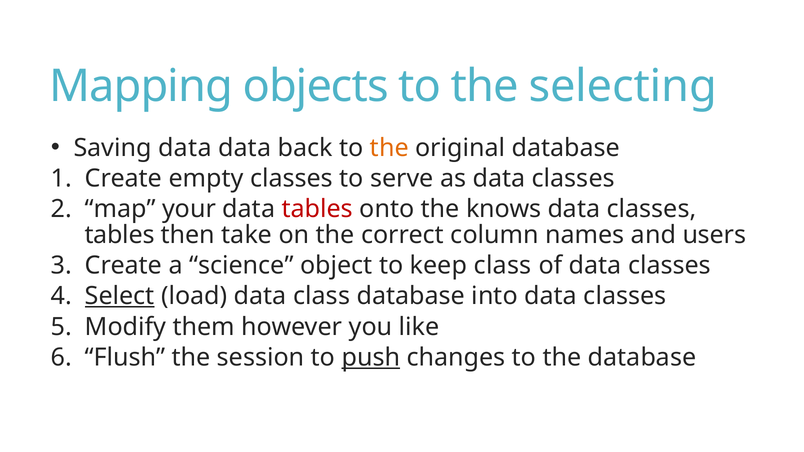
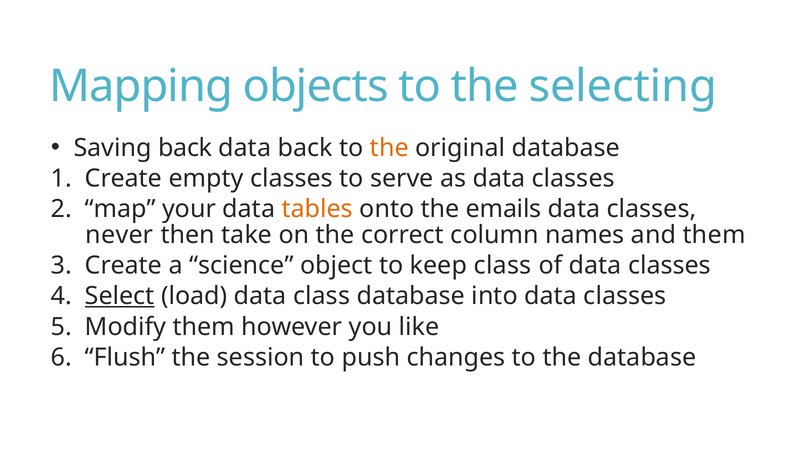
Saving data: data -> back (185, 148)
tables colour: red -> orange (317, 209)
knows: knows -> emails (504, 209)
tables: tables -> never (119, 235)
and users: users -> them (714, 235)
push underline: present -> none (371, 358)
